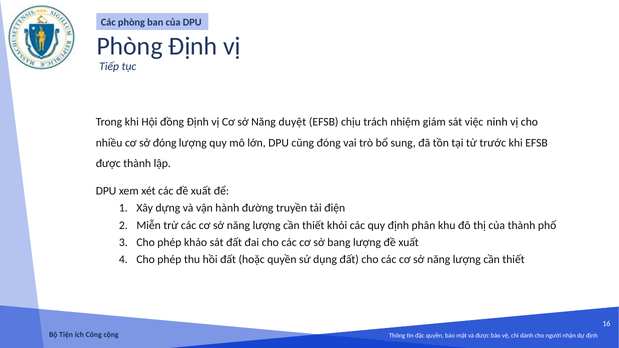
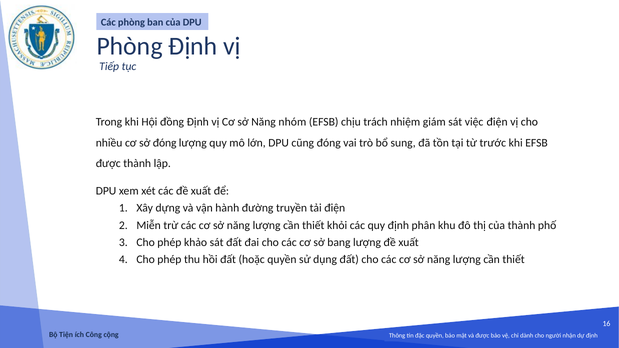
duyệt: duyệt -> nhóm (292, 122)
việc ninh: ninh -> điện (497, 122)
